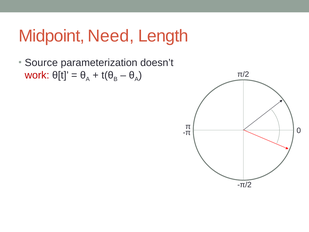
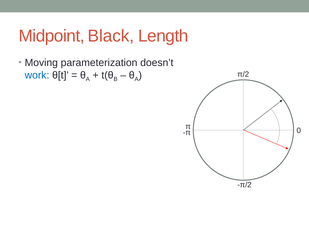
Need: Need -> Black (111, 36)
Source: Source -> Moving (41, 63)
work colour: red -> blue (37, 75)
